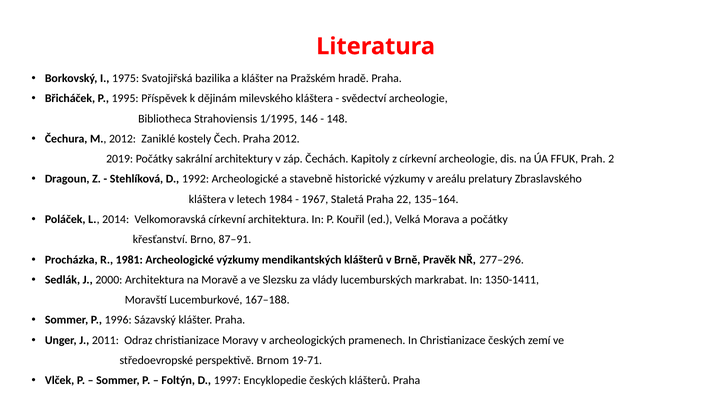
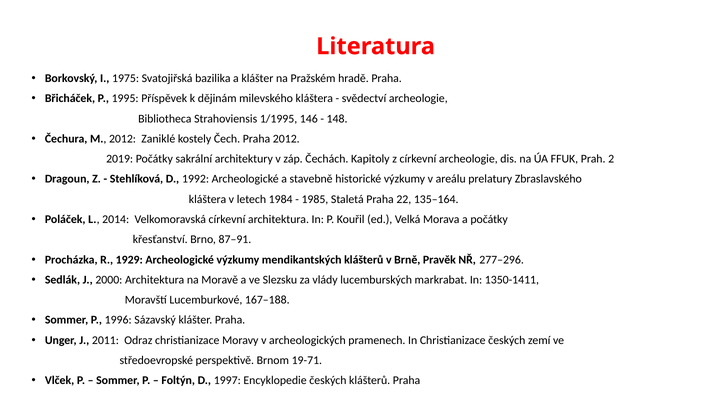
1967: 1967 -> 1985 (315, 199)
1981: 1981 -> 1929 (129, 260)
